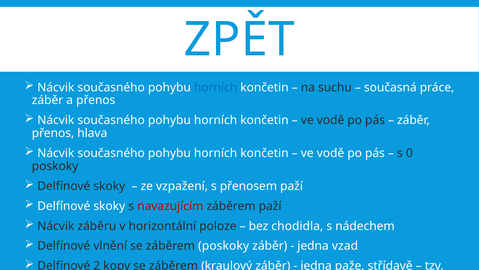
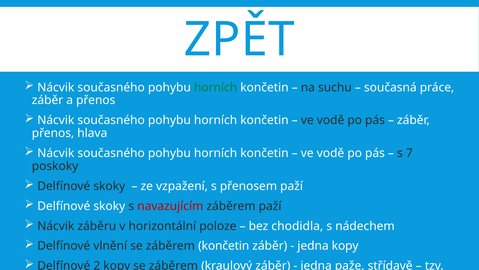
horních colour: blue -> green (216, 87)
0: 0 -> 7 (409, 153)
záběrem poskoky: poskoky -> končetin (224, 245)
jedna vzad: vzad -> kopy (345, 245)
